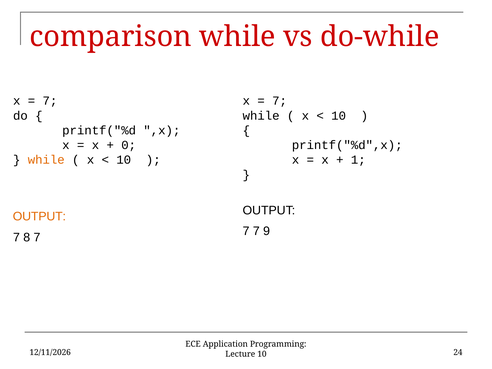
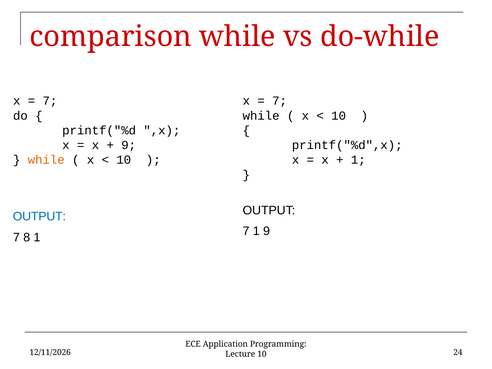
0: 0 -> 9 (129, 145)
OUTPUT colour: orange -> blue (39, 216)
7 7: 7 -> 1 (256, 231)
8 7: 7 -> 1 (37, 237)
